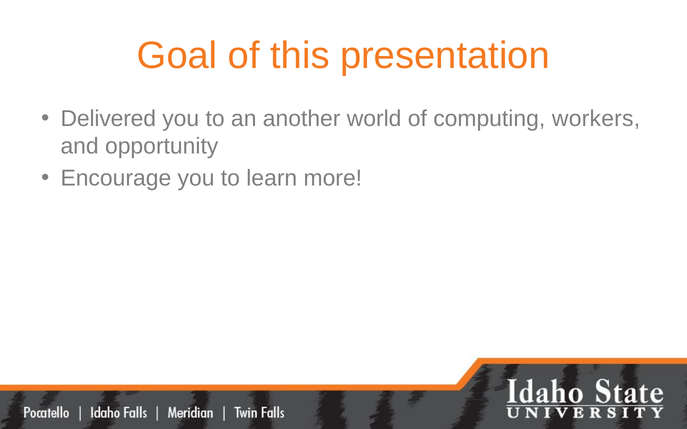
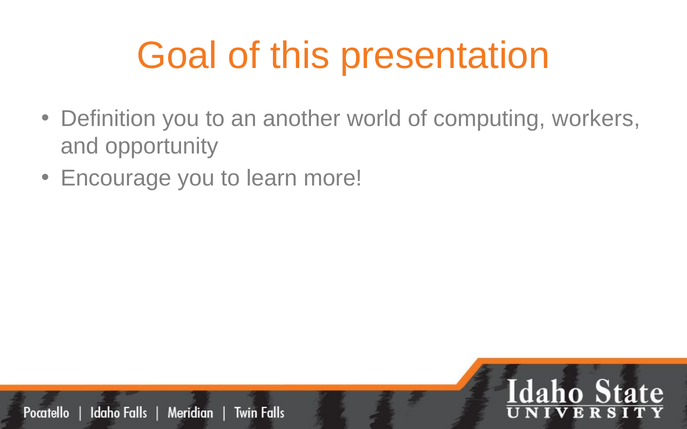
Delivered: Delivered -> Definition (108, 119)
